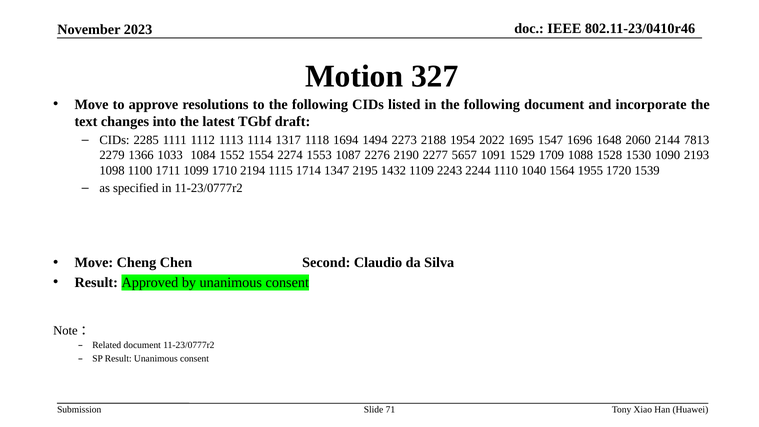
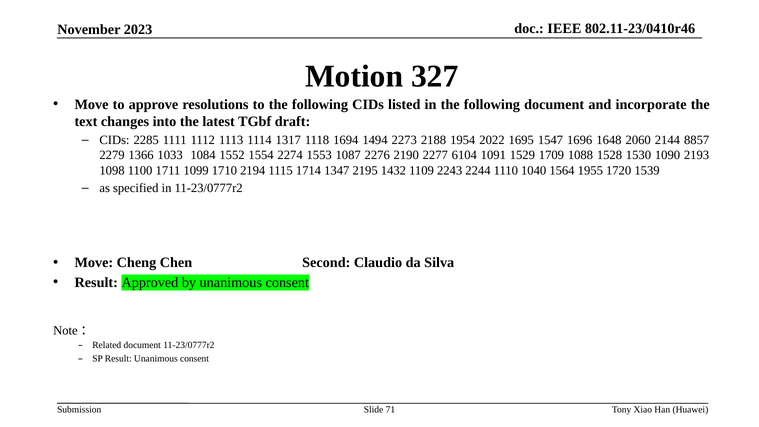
7813: 7813 -> 8857 (697, 140)
5657: 5657 -> 6104 (464, 155)
